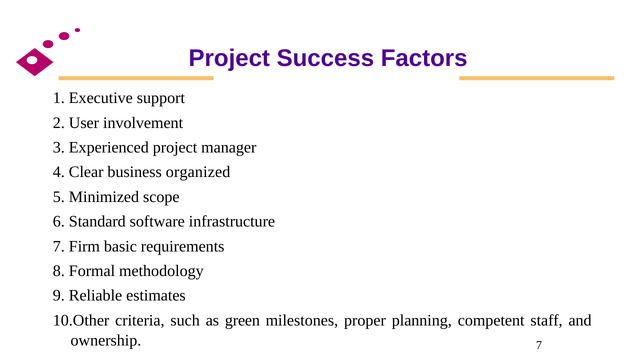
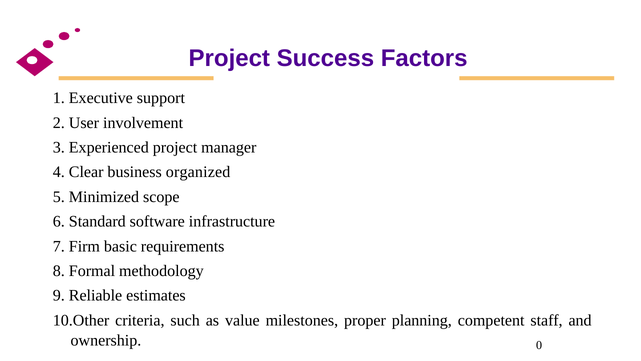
green: green -> value (242, 320)
ownership 7: 7 -> 0 (539, 345)
